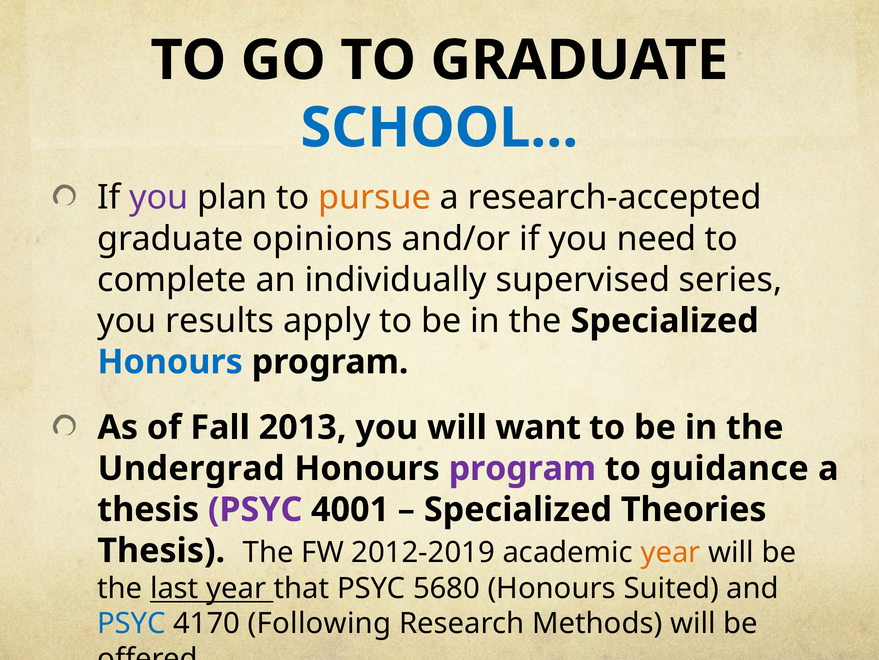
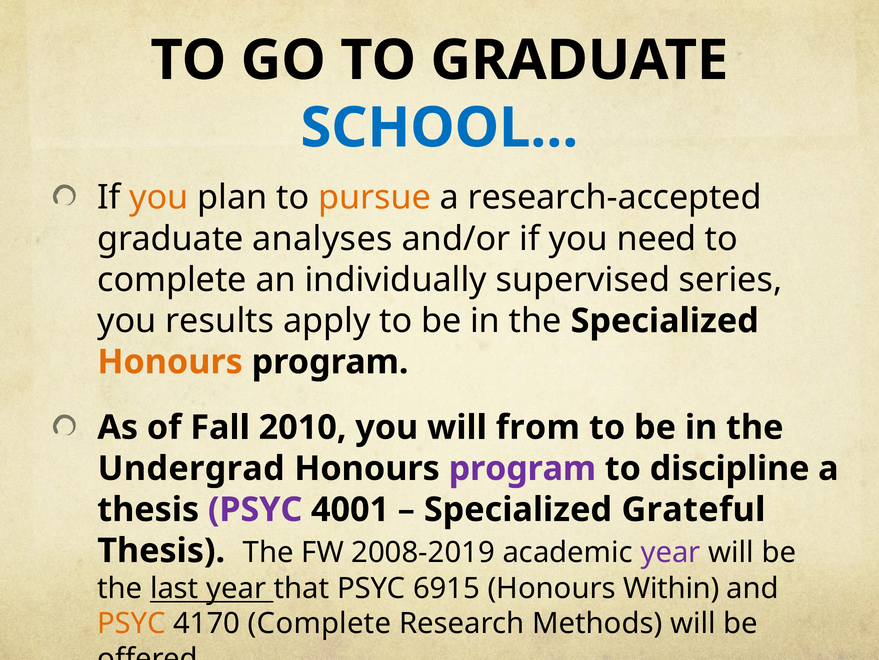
you colour: purple -> orange (159, 197)
opinions: opinions -> analyses (323, 238)
Honours colour: blue -> orange (170, 362)
2013: 2013 -> 2010 (303, 427)
want: want -> from (538, 427)
guidance: guidance -> discipline (730, 468)
Theories: Theories -> Grateful (693, 509)
2012-2019: 2012-2019 -> 2008-2019 (423, 552)
year colour: orange -> purple (671, 552)
5680: 5680 -> 6915 (447, 588)
Suited: Suited -> Within (671, 588)
PSYC colour: blue -> orange (132, 623)
4170 Following: Following -> Complete (320, 623)
